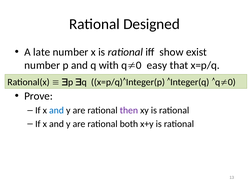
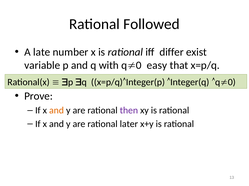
Designed: Designed -> Followed (151, 24)
show: show -> differ (172, 52)
number: number -> variable (42, 66)
and colour: blue -> orange (56, 111)
both: both -> later (129, 124)
